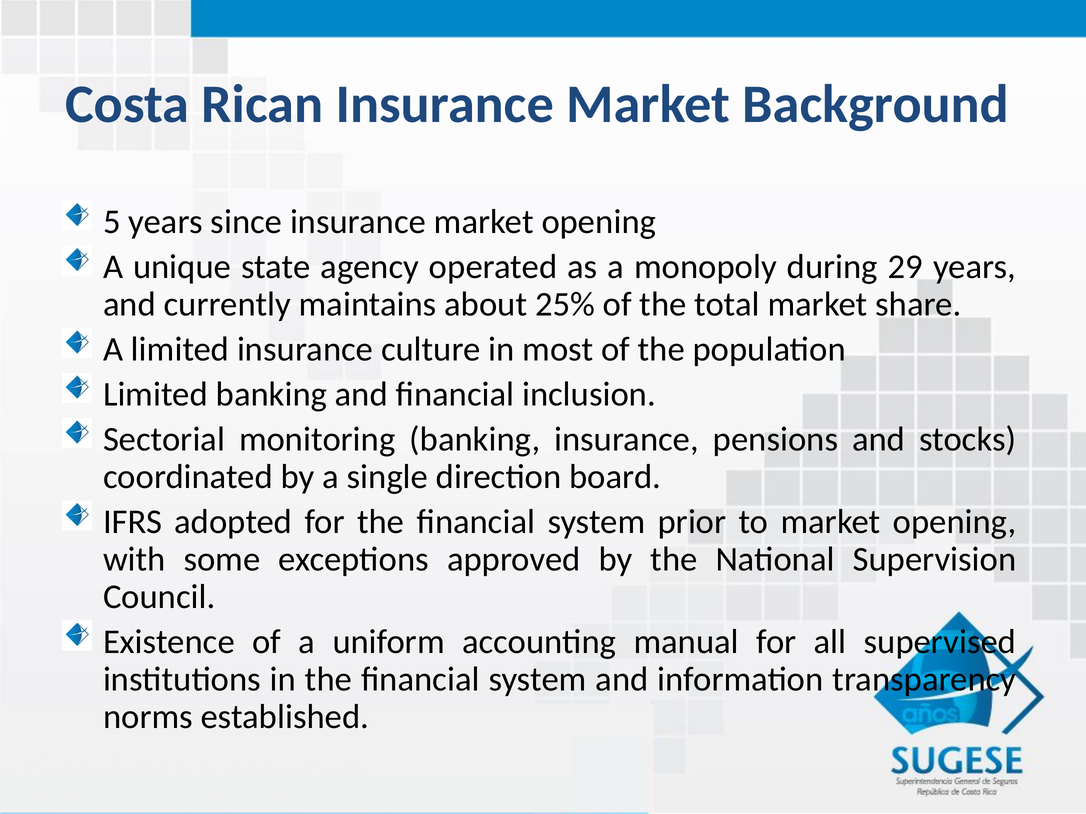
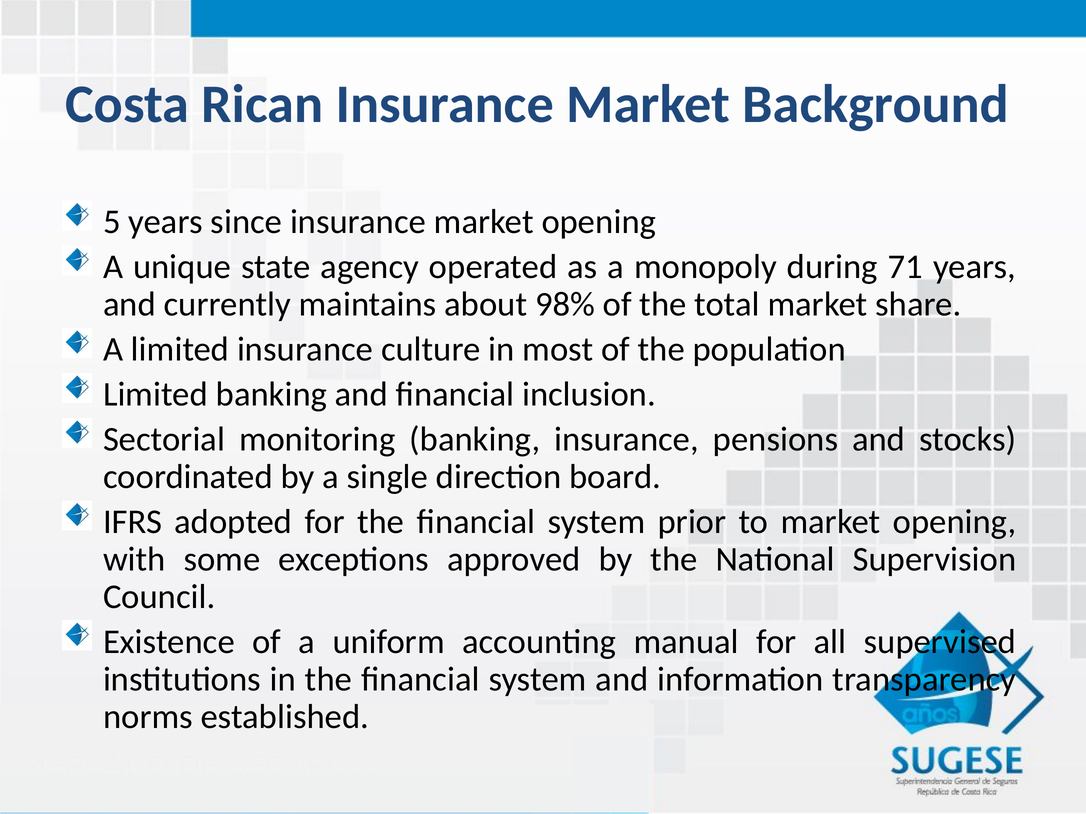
29: 29 -> 71 (905, 267)
25%: 25% -> 98% (565, 305)
